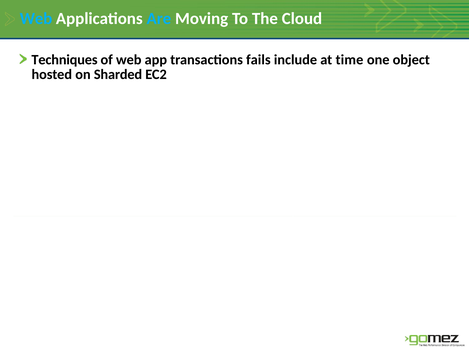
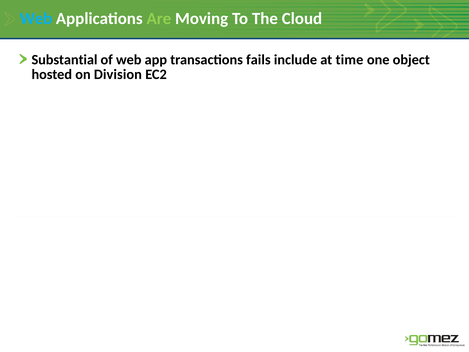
Are colour: light blue -> light green (159, 19)
Techniques: Techniques -> Substantial (64, 60)
Sharded: Sharded -> Division (118, 74)
